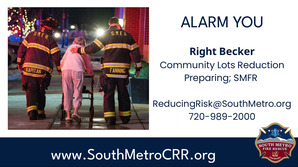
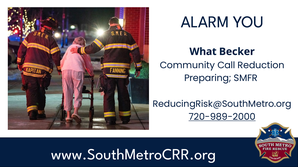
Right: Right -> What (203, 52)
Lots: Lots -> Call (226, 65)
720-989-2000 underline: none -> present (222, 117)
